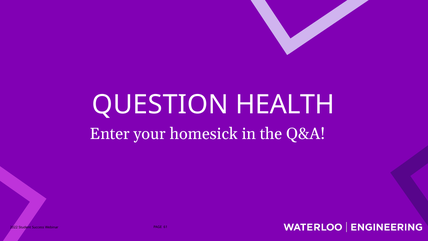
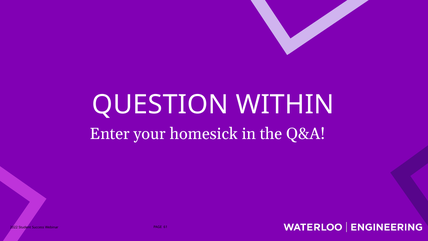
HEALTH: HEALTH -> WITHIN (285, 104)
